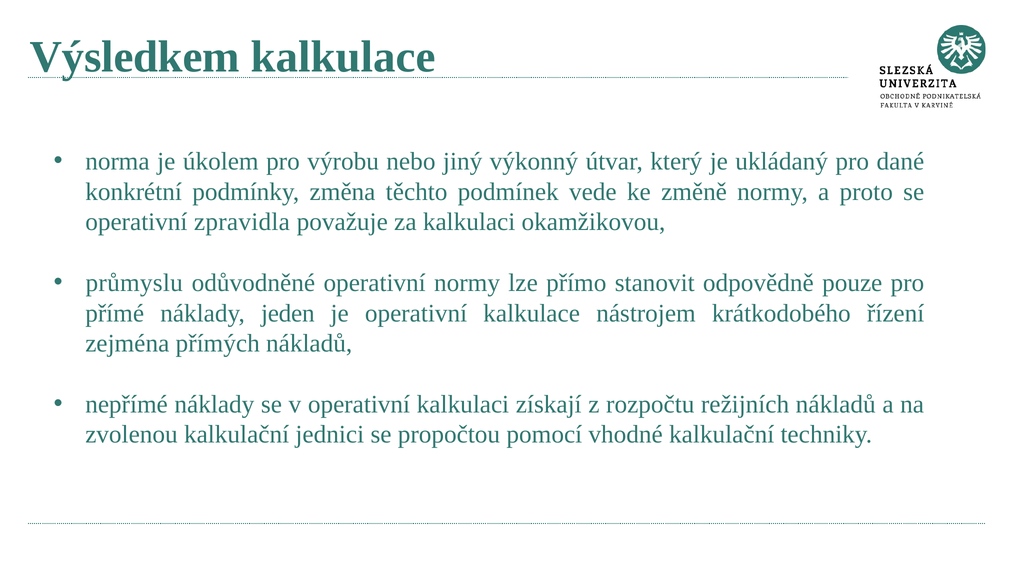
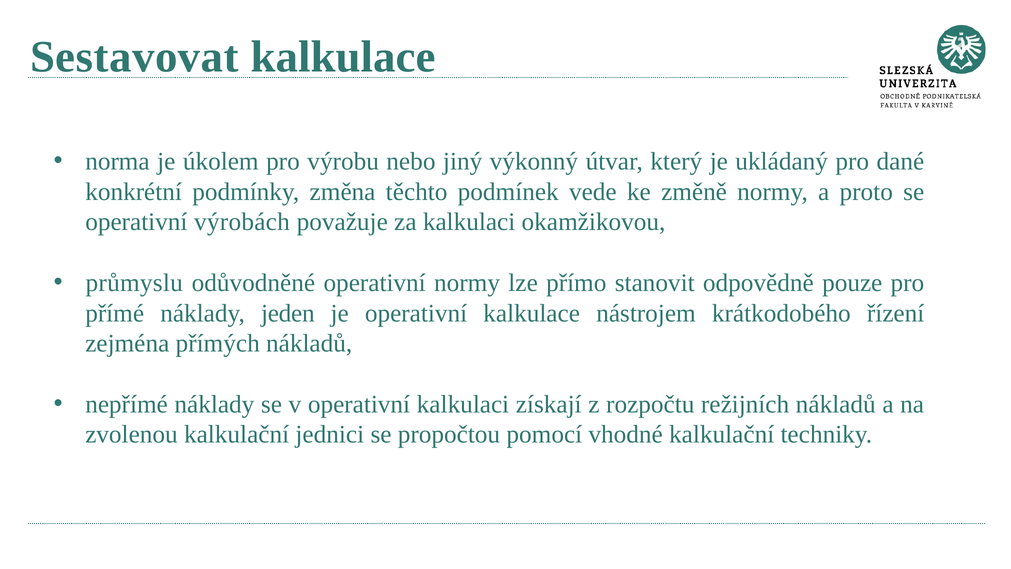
Výsledkem: Výsledkem -> Sestavovat (134, 57)
zpravidla: zpravidla -> výrobách (242, 222)
